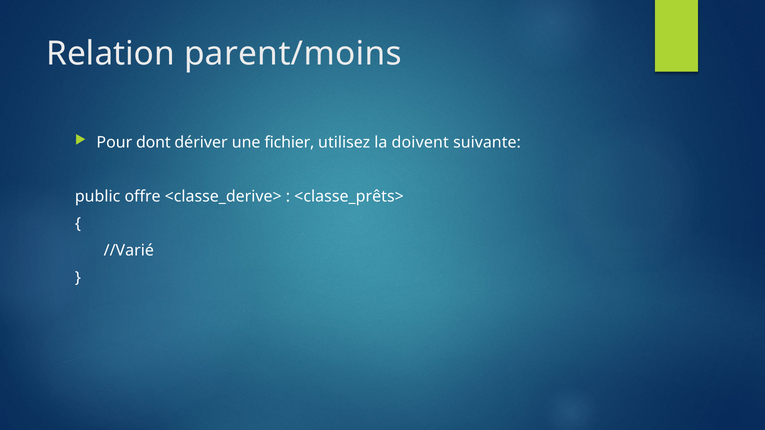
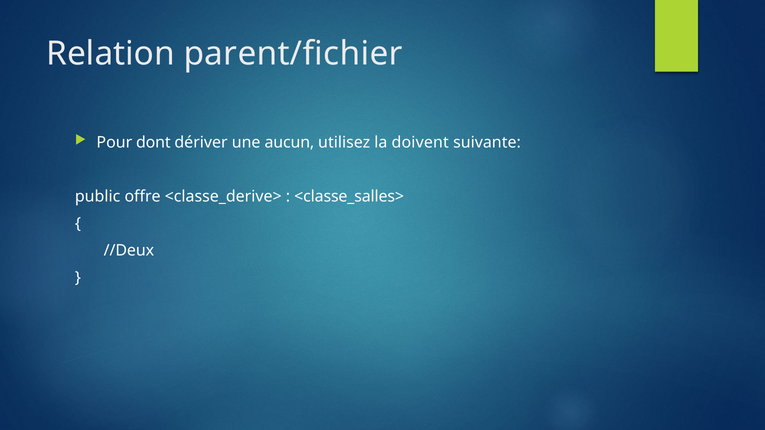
parent/moins: parent/moins -> parent/fichier (293, 54)
fichier: fichier -> aucun (289, 142)
<classe_prêts>: <classe_prêts> -> <classe_salles> (349, 197)
//Varié: //Varié -> //Deux (129, 251)
